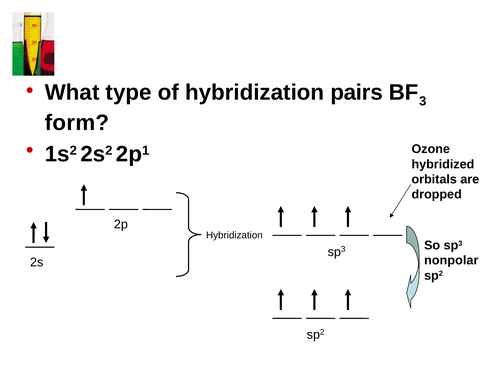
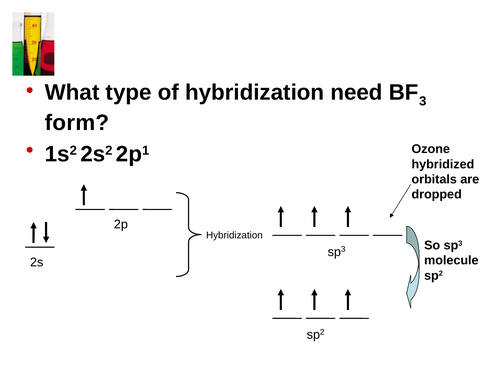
pairs: pairs -> need (356, 92)
nonpolar: nonpolar -> molecule (451, 261)
